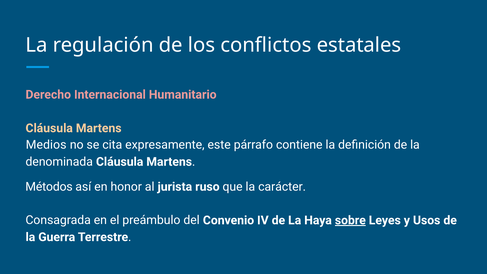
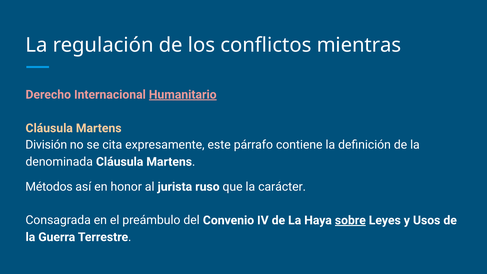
estatales: estatales -> mientras (359, 45)
Humanitario underline: none -> present (183, 95)
Medios: Medios -> División (46, 145)
